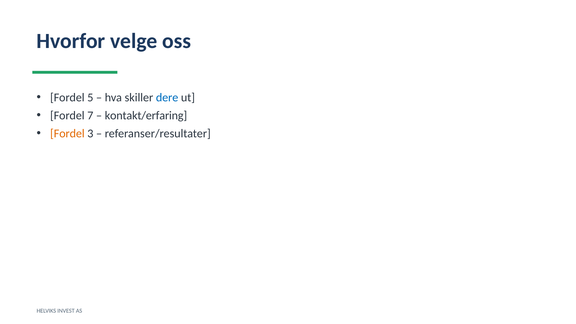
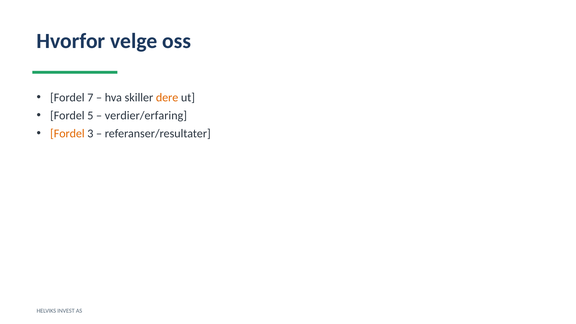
5: 5 -> 7 (90, 98)
dere colour: blue -> orange (167, 98)
7: 7 -> 5 (90, 116)
kontakt/erfaring: kontakt/erfaring -> verdier/erfaring (146, 116)
